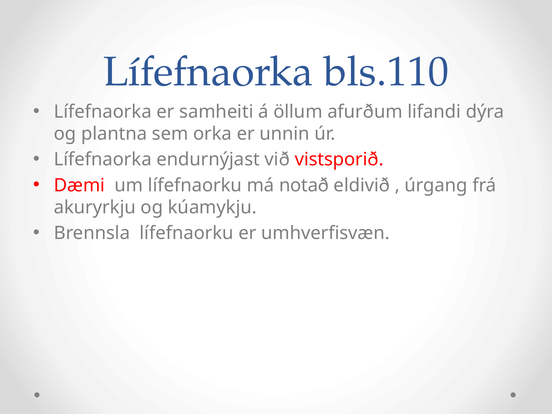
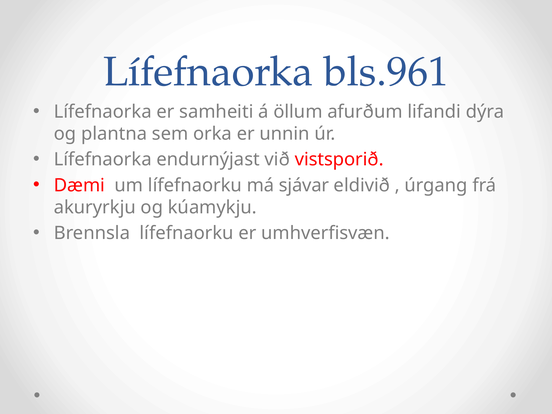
bls.110: bls.110 -> bls.961 (386, 72)
notað: notað -> sjávar (304, 185)
